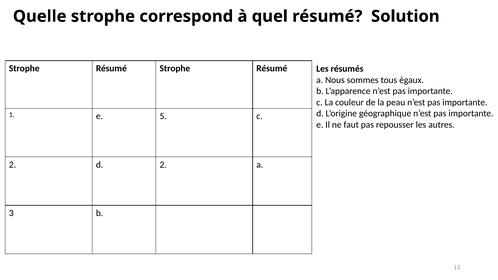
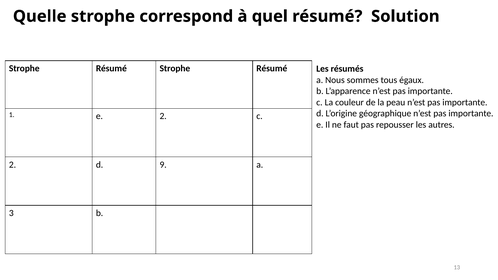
e 5: 5 -> 2 (163, 116)
d 2: 2 -> 9 (163, 165)
